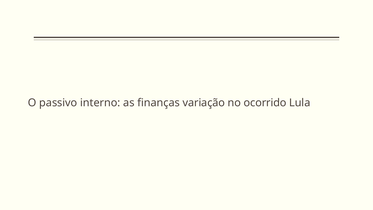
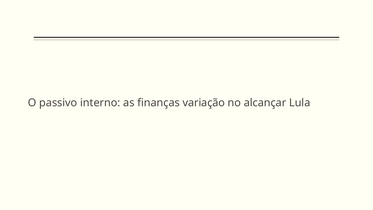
ocorrido: ocorrido -> alcançar (265, 103)
